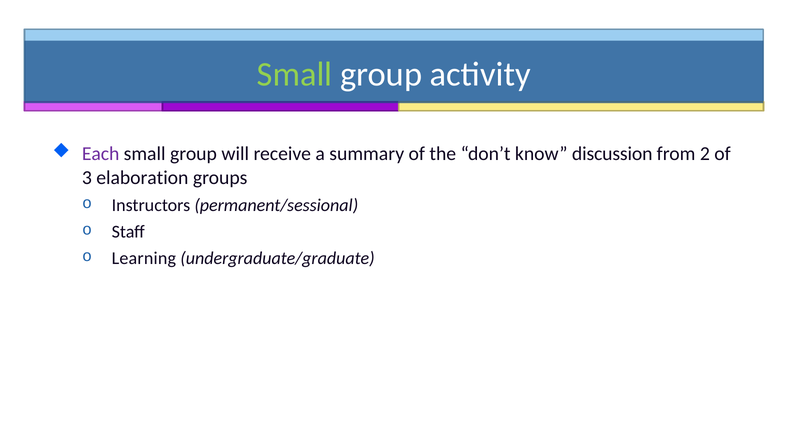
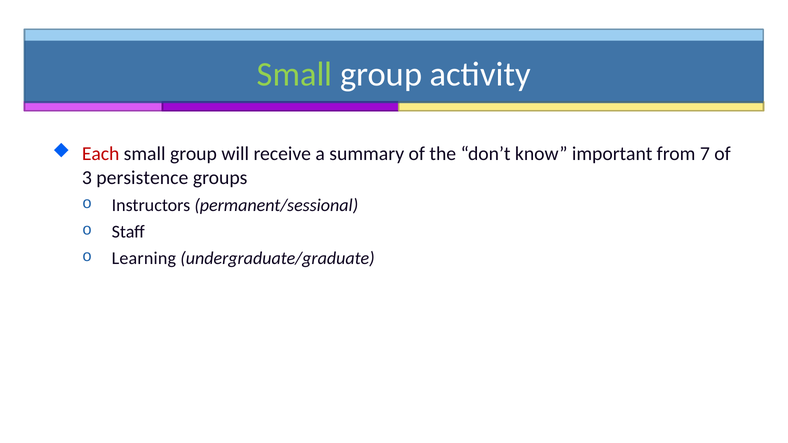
Each colour: purple -> red (101, 154)
discussion: discussion -> important (612, 154)
2: 2 -> 7 (705, 154)
elaboration: elaboration -> persistence (142, 178)
